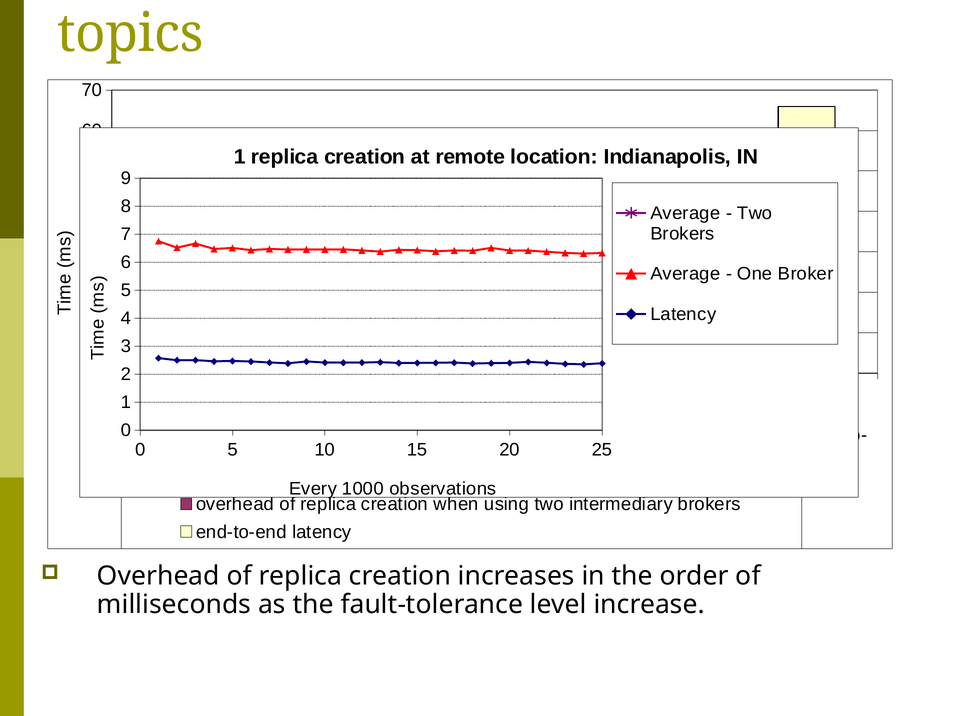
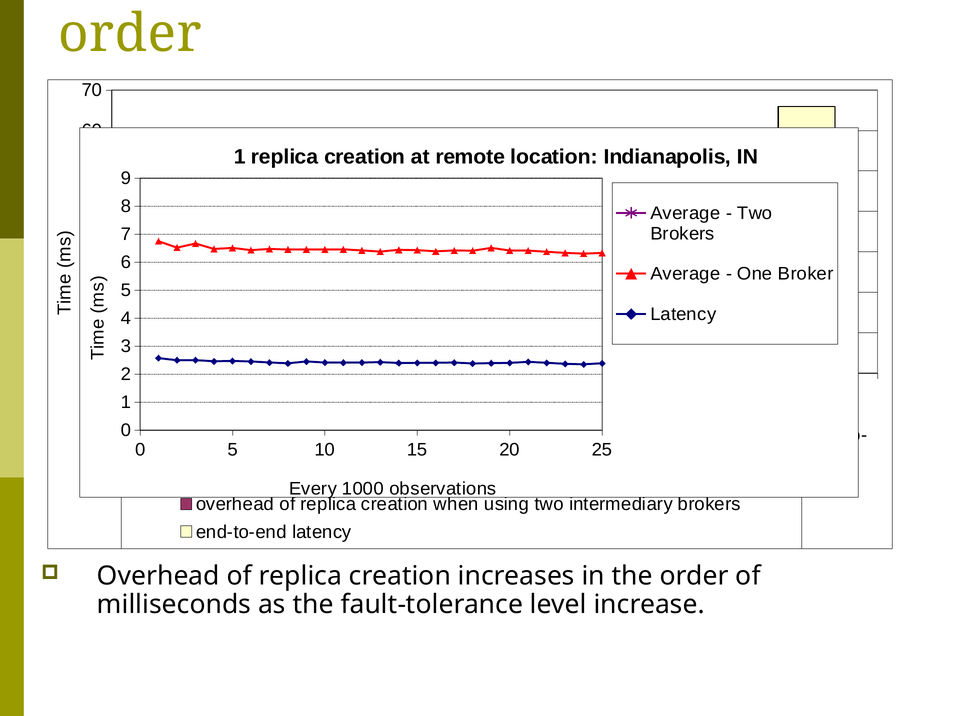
topics: topics -> order (130, 34)
